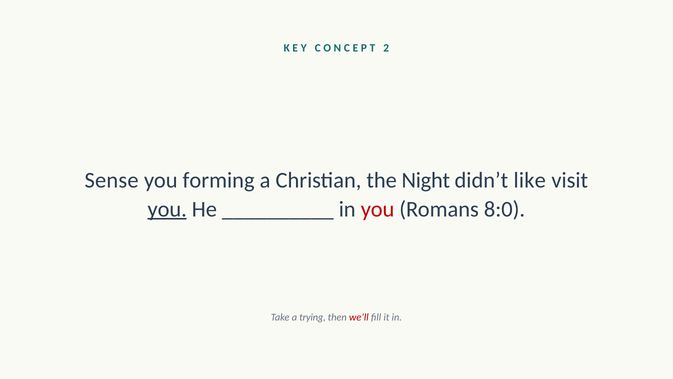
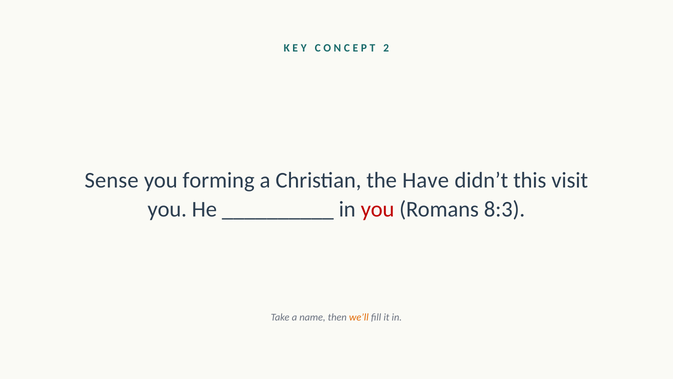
Night: Night -> Have (426, 180)
like: like -> this (530, 180)
you underline: present -> none (167, 209)
8:0: 8:0 -> 8:3 (505, 209)
trying: trying -> name (312, 317)
we’ll colour: red -> orange (359, 317)
